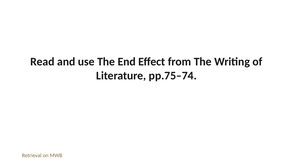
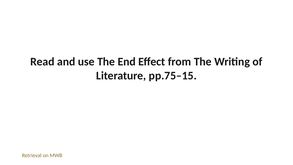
pp.75–74: pp.75–74 -> pp.75–15 (173, 76)
